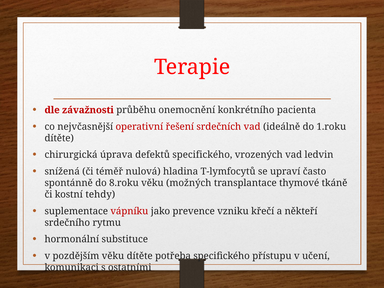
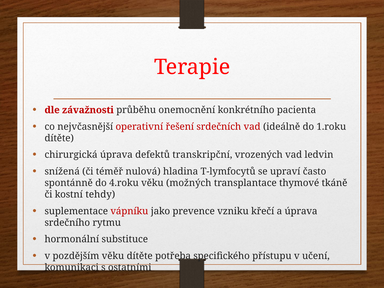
defektů specifického: specifického -> transkripční (202, 155)
8.roku: 8.roku -> 4.roku (124, 183)
a někteří: někteří -> úprava (301, 211)
